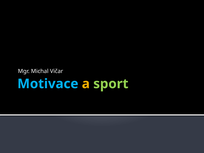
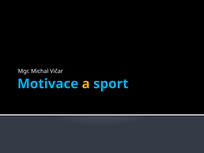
sport colour: light green -> light blue (111, 84)
